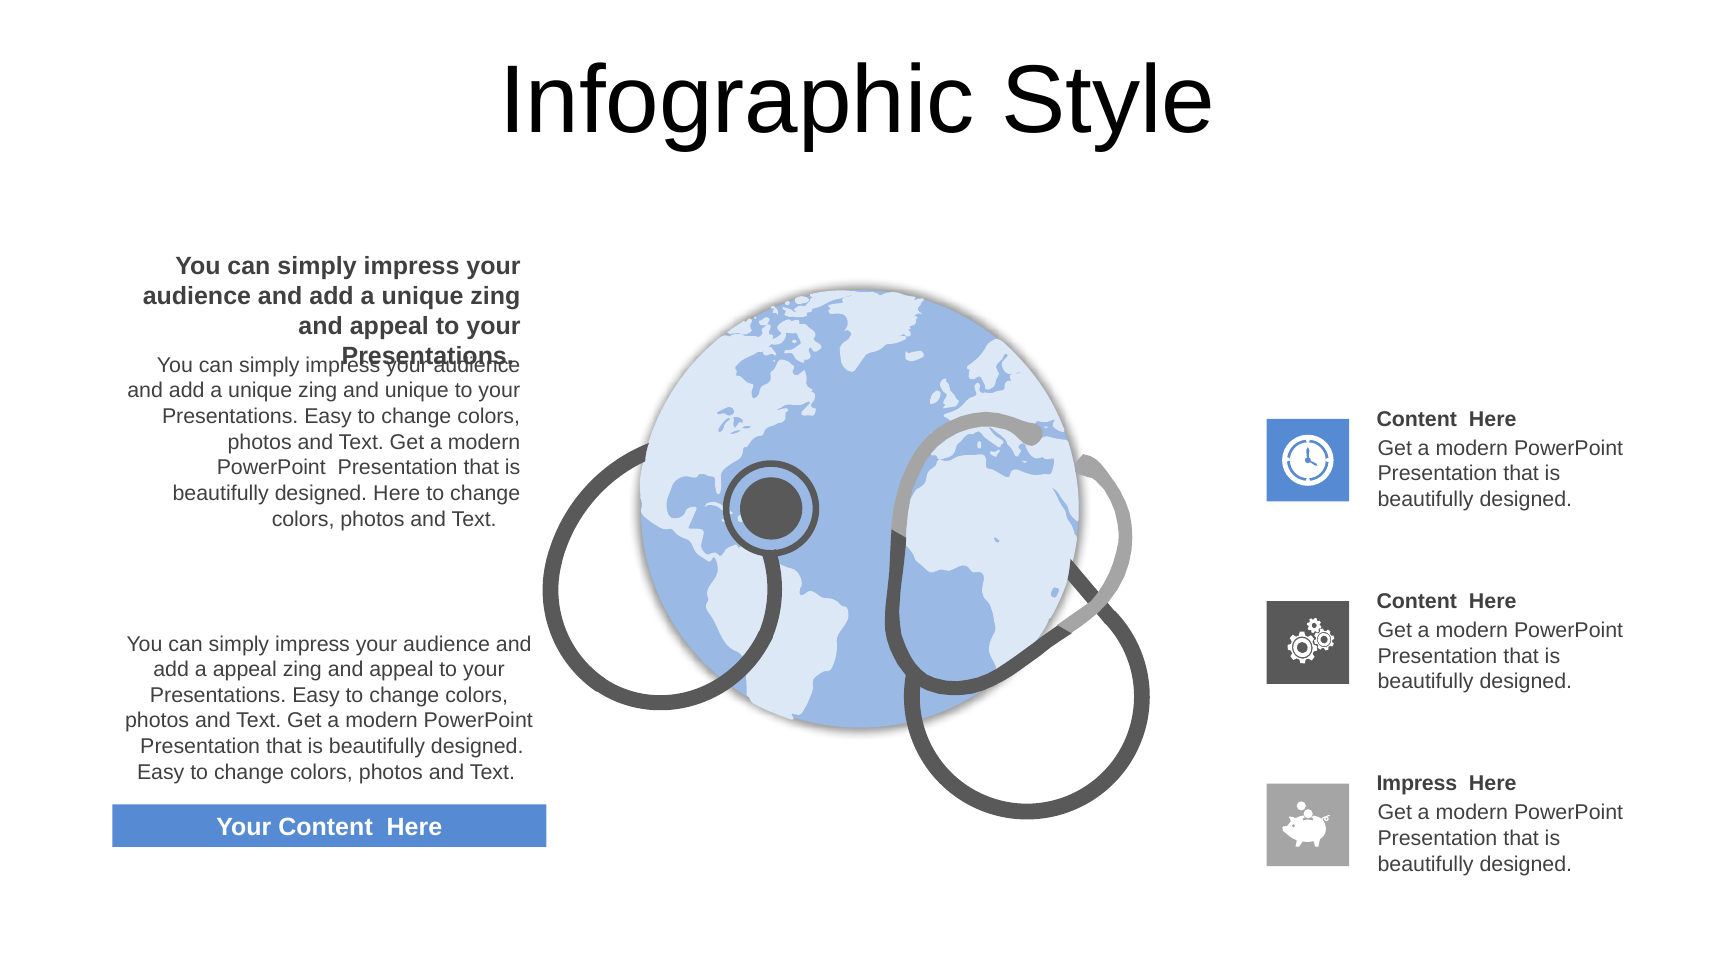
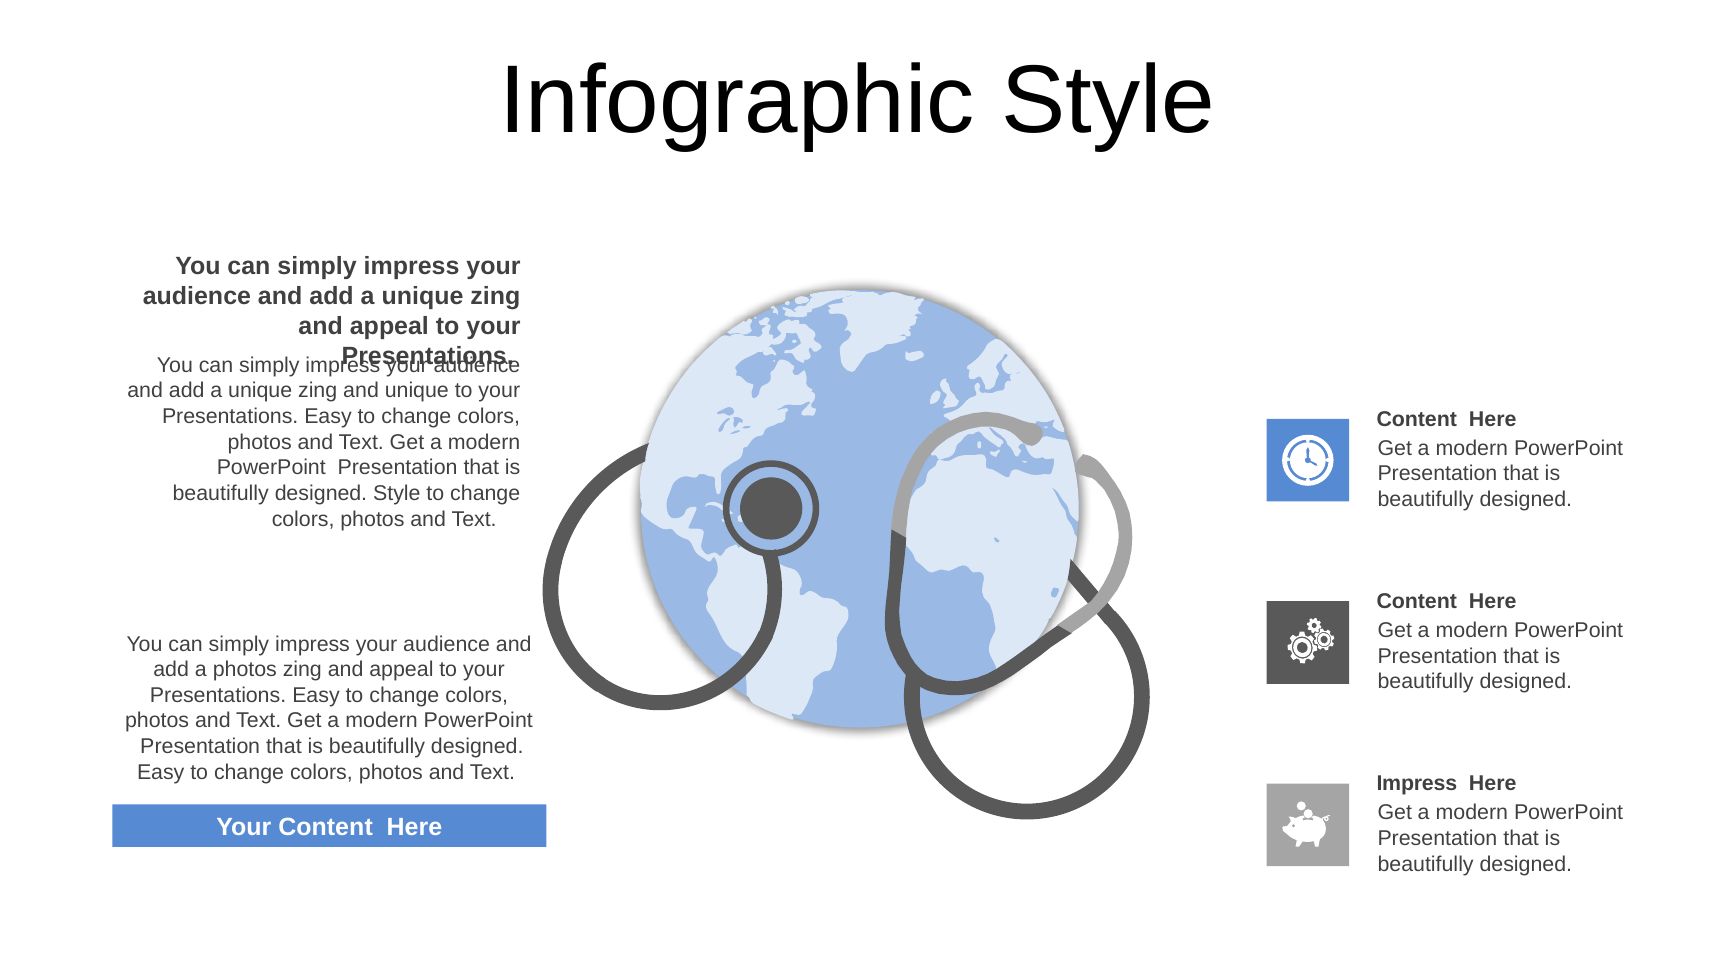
designed Here: Here -> Style (397, 494)
a appeal: appeal -> photos (245, 670)
